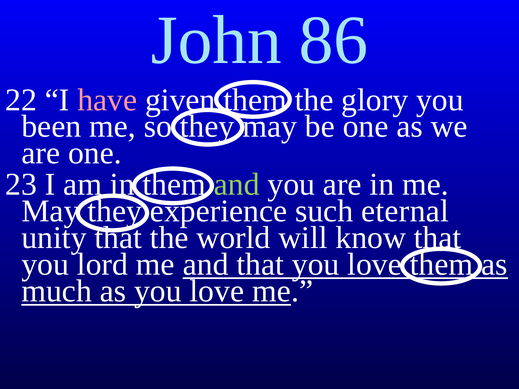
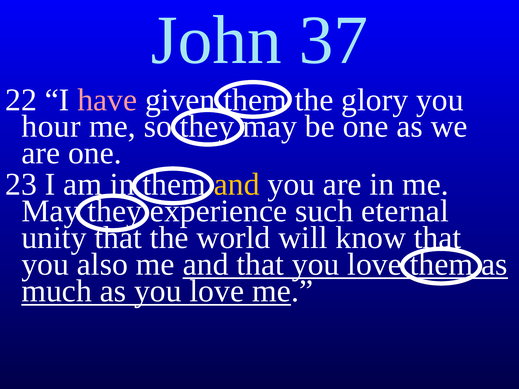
86: 86 -> 37 (334, 40)
been: been -> hour (51, 127)
and colour: light green -> yellow (237, 185)
lord: lord -> also (102, 264)
